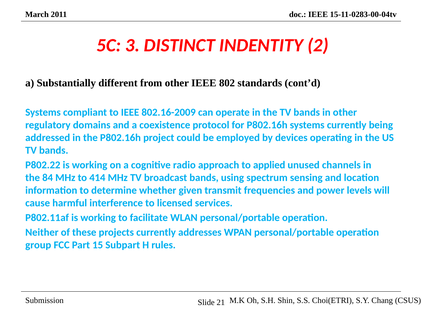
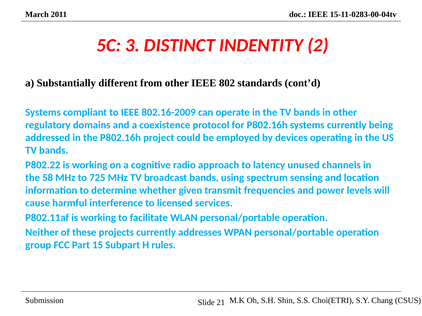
applied: applied -> latency (269, 165)
84: 84 -> 58 (48, 178)
414: 414 -> 725 (97, 178)
